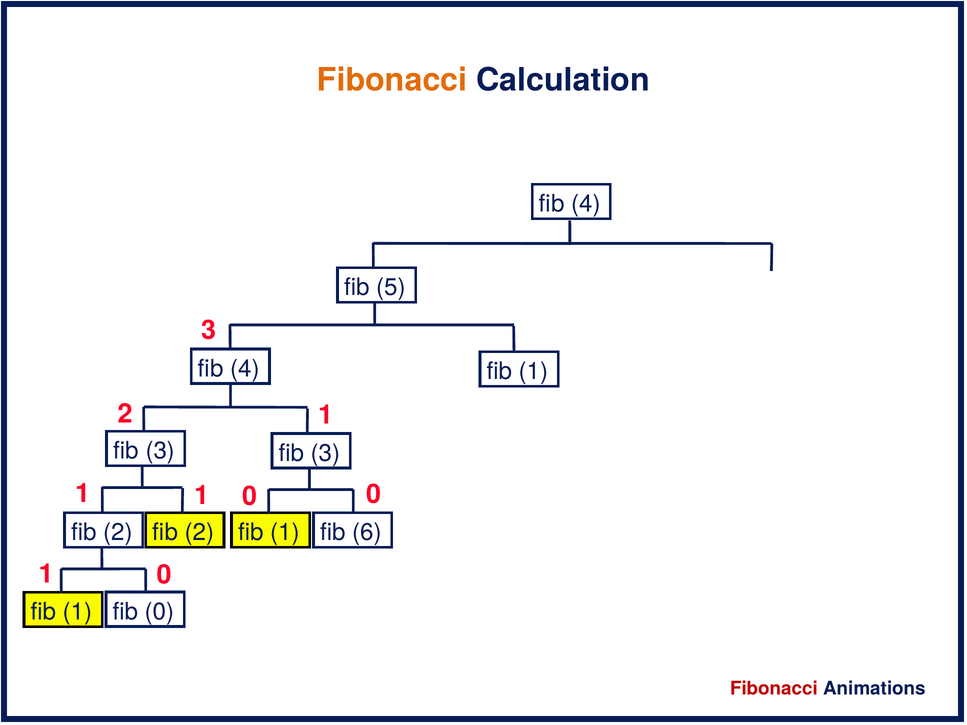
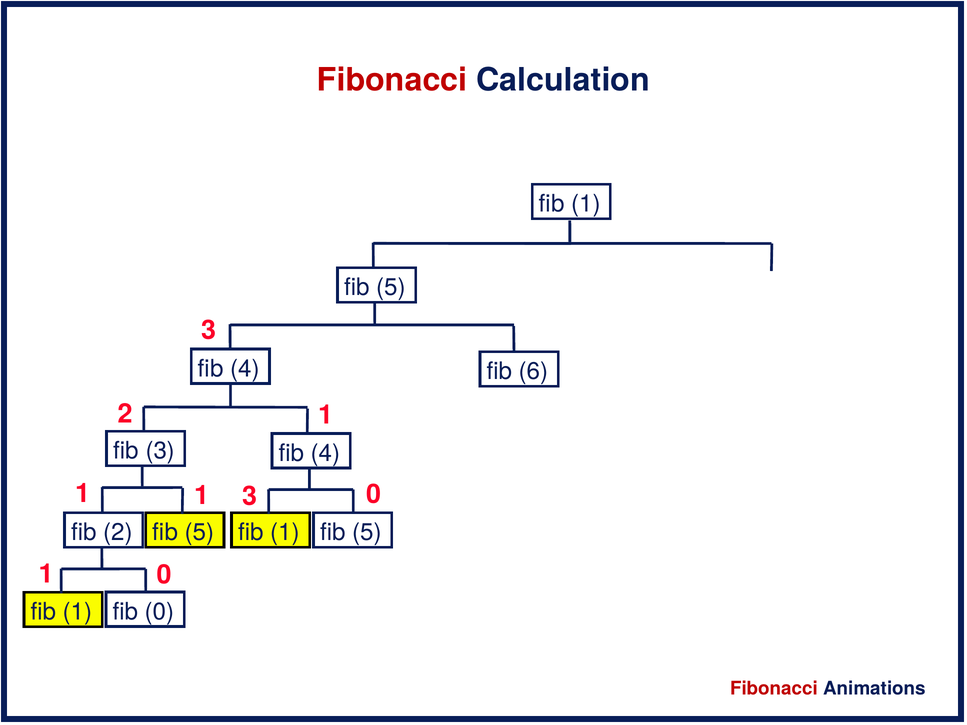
Fibonacci colour: orange -> red (392, 80)
4: 4 -> 1 (586, 204)
1: 1 -> 6 (534, 372)
3: 3 -> 4 (326, 453)
0: 0 -> 3 (250, 497)
2: 2 -> 5 (199, 533)
6: 6 -> 5 (367, 533)
